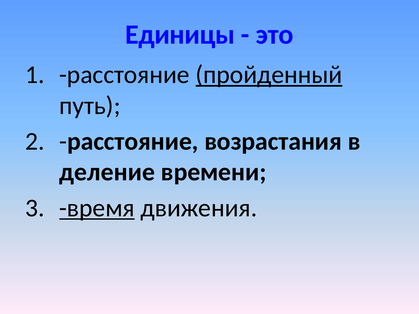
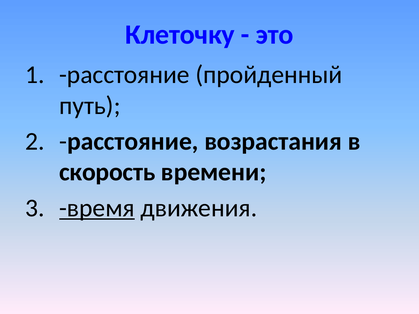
Единицы: Единицы -> Клеточку (180, 35)
пройденный underline: present -> none (269, 75)
деление: деление -> скорость (107, 172)
